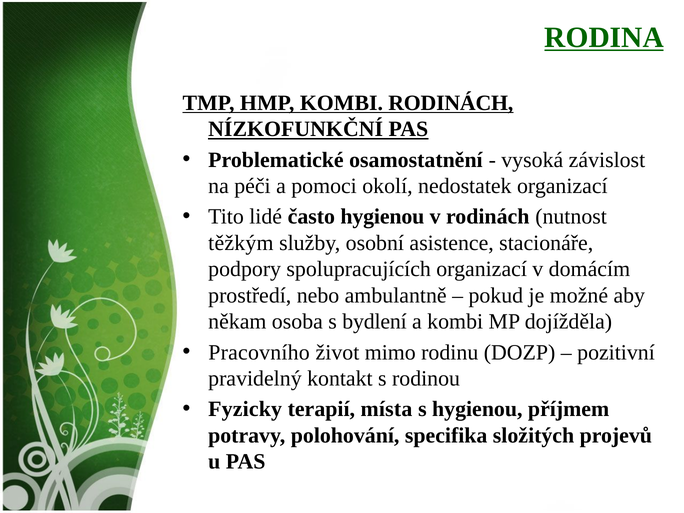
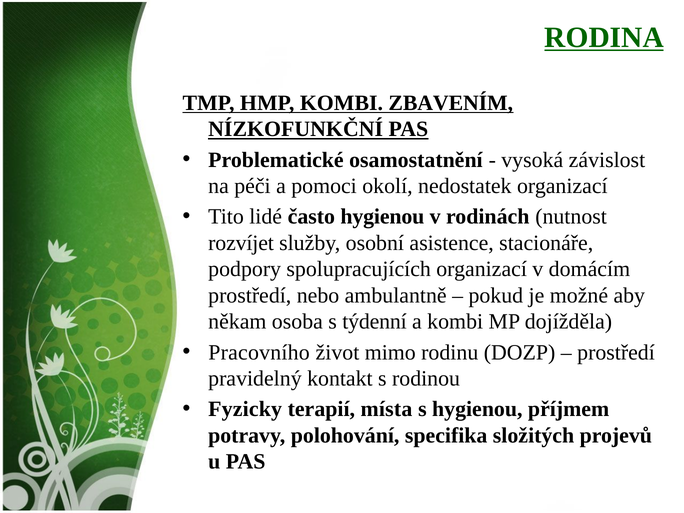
KOMBI RODINÁCH: RODINÁCH -> ZBAVENÍM (451, 103)
těžkým: těžkým -> rozvíjet (241, 243)
bydlení: bydlení -> týdenní (375, 322)
pozitivní: pozitivní -> prostředí (616, 352)
